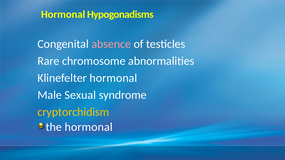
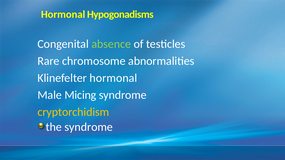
absence colour: pink -> light green (111, 44)
Sexual: Sexual -> Micing (80, 95)
the hormonal: hormonal -> syndrome (89, 127)
